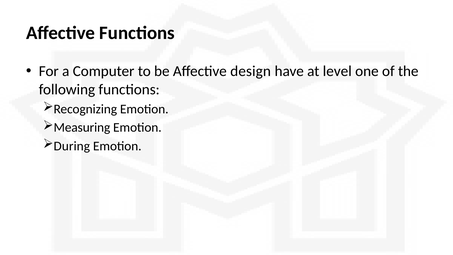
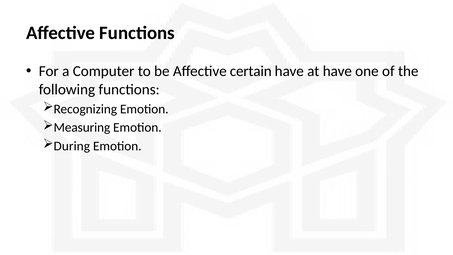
design: design -> certain (251, 71)
at level: level -> have (337, 71)
